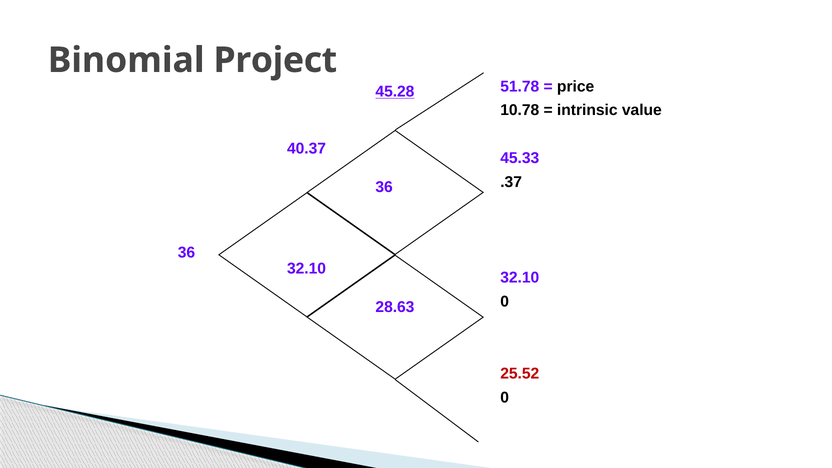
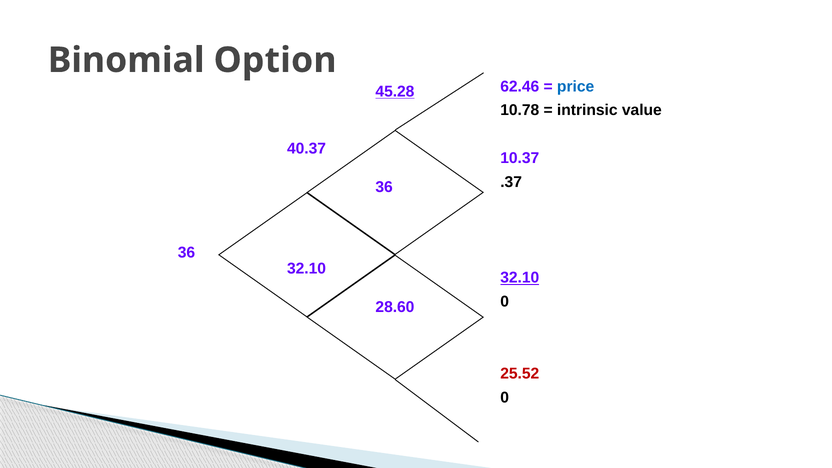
Project: Project -> Option (275, 60)
51.78: 51.78 -> 62.46 (520, 86)
price colour: black -> blue (576, 86)
45.33: 45.33 -> 10.37 (520, 158)
32.10 underline: none -> present (520, 278)
28.63: 28.63 -> 28.60 (395, 307)
